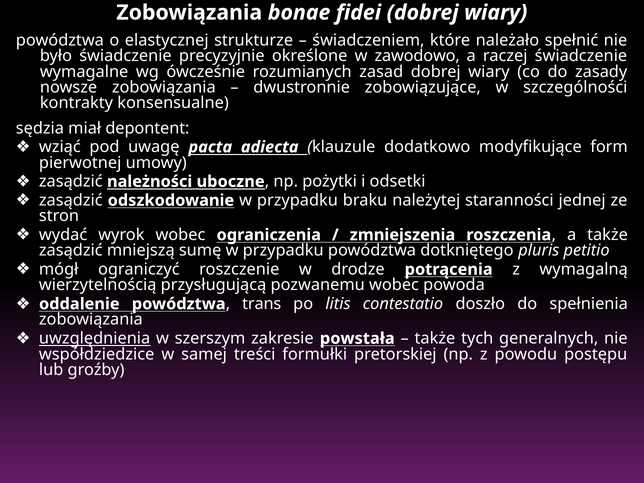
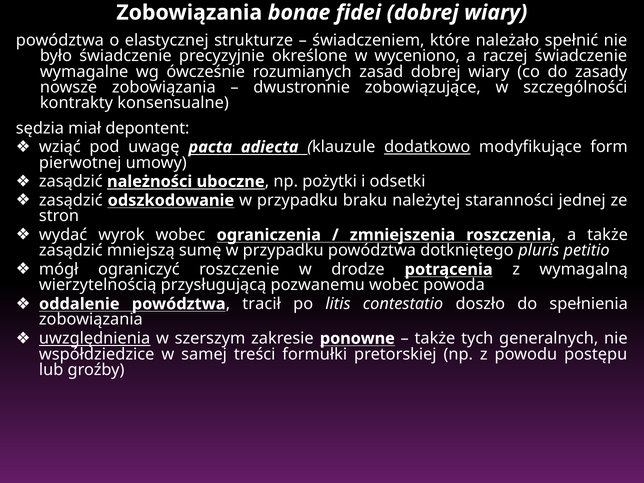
zawodowo: zawodowo -> wyceniono (417, 56)
dodatkowo underline: none -> present (427, 147)
trans: trans -> tracił (262, 304)
powstała: powstała -> ponowne (357, 338)
